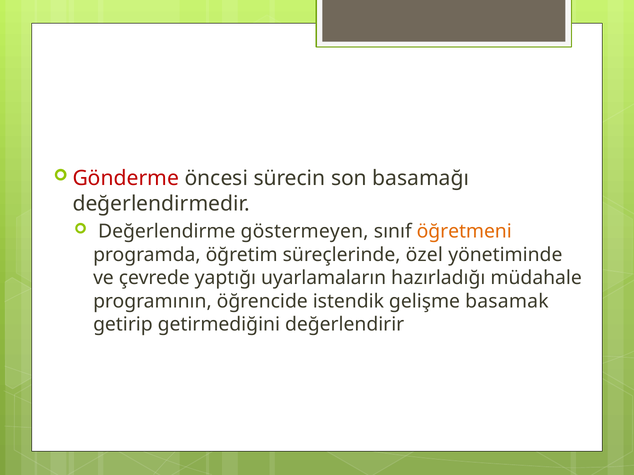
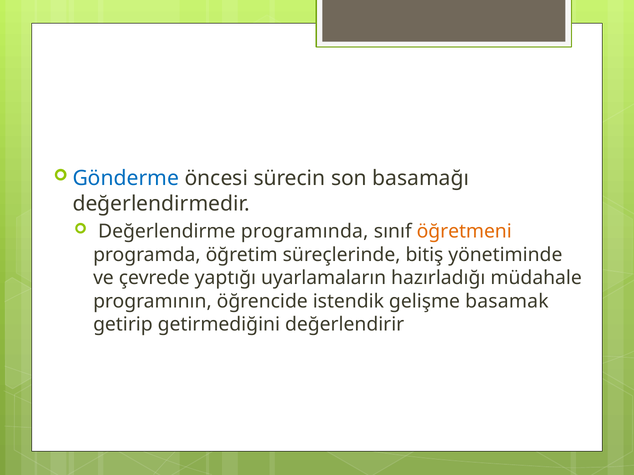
Gönderme colour: red -> blue (126, 178)
göstermeyen: göstermeyen -> programında (305, 232)
özel: özel -> bitiş (424, 255)
